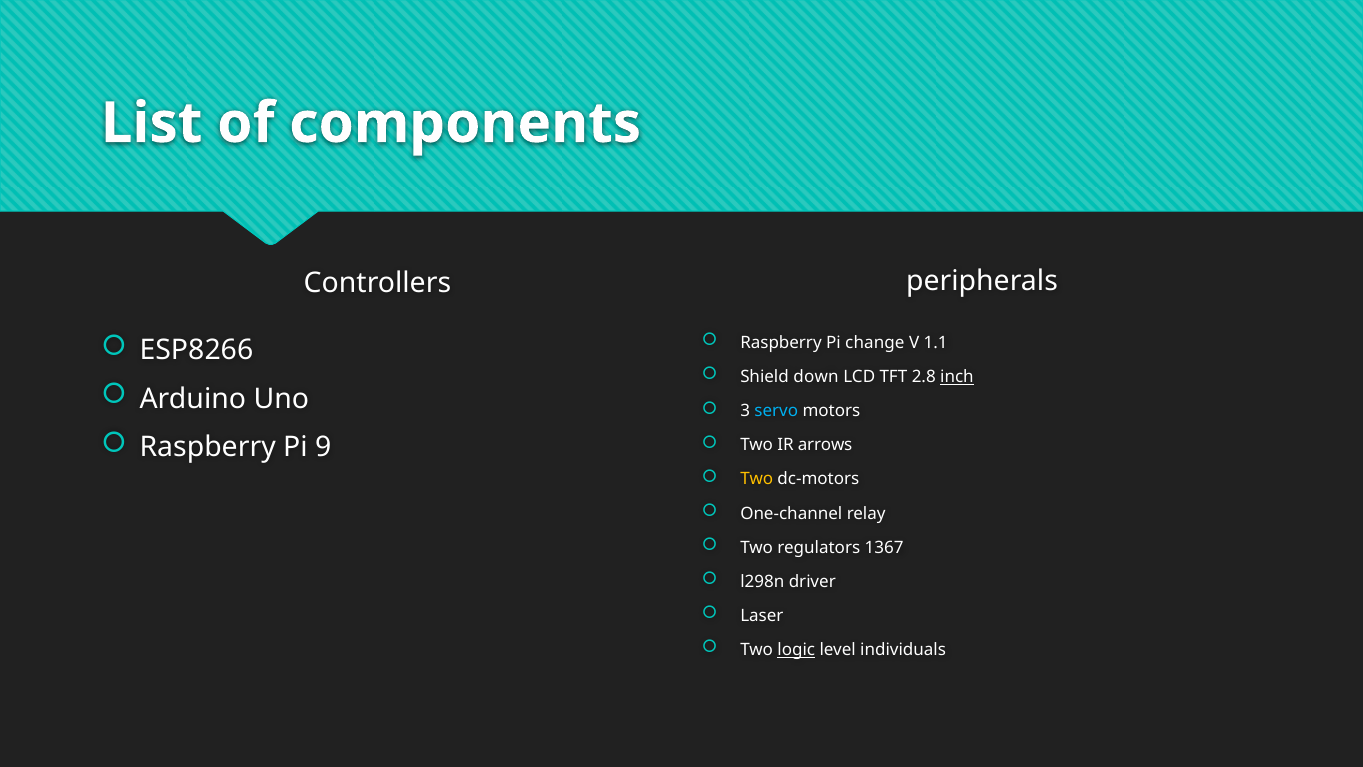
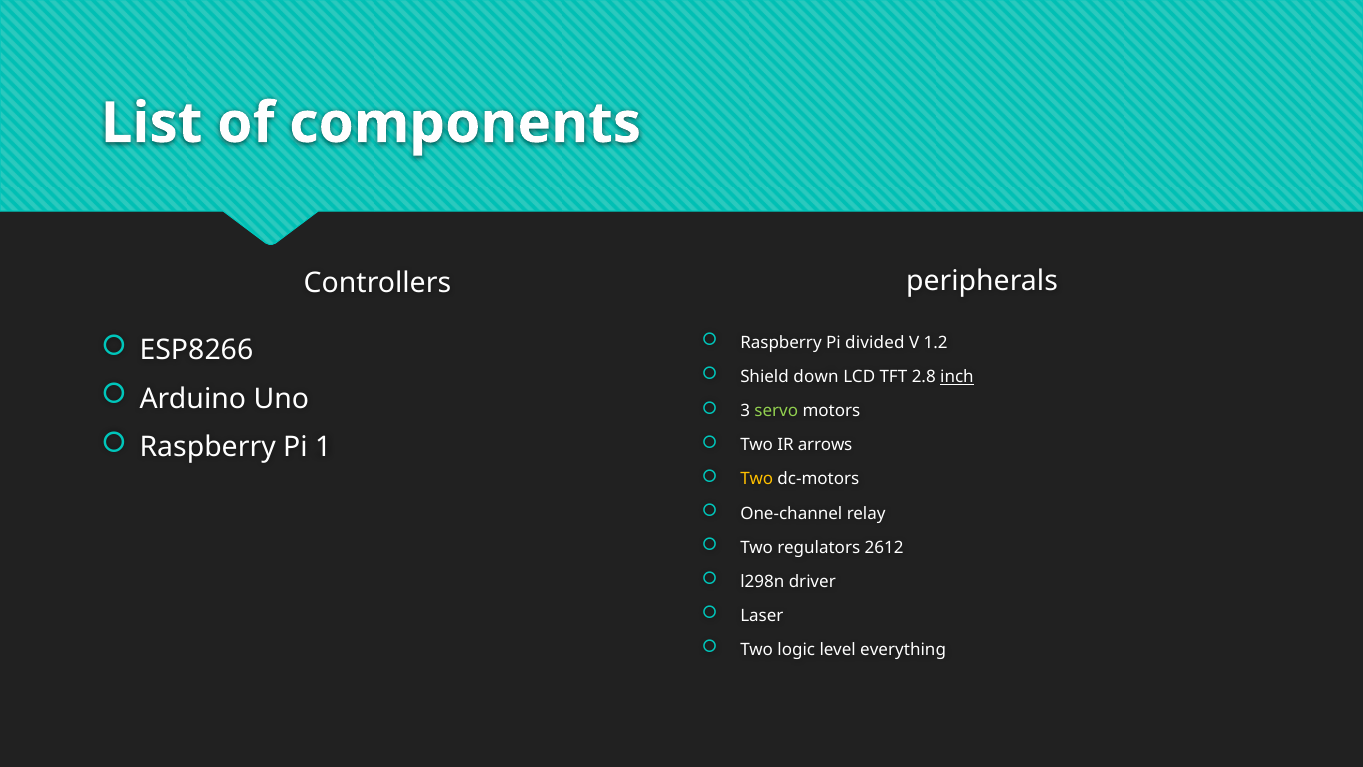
change: change -> divided (875, 343)
1.1: 1.1 -> 1.2 (936, 343)
servo colour: light blue -> light green (776, 411)
9: 9 -> 1 (323, 447)
1367: 1367 -> 2612 (884, 547)
logic underline: present -> none (796, 650)
individuals: individuals -> everything (903, 650)
